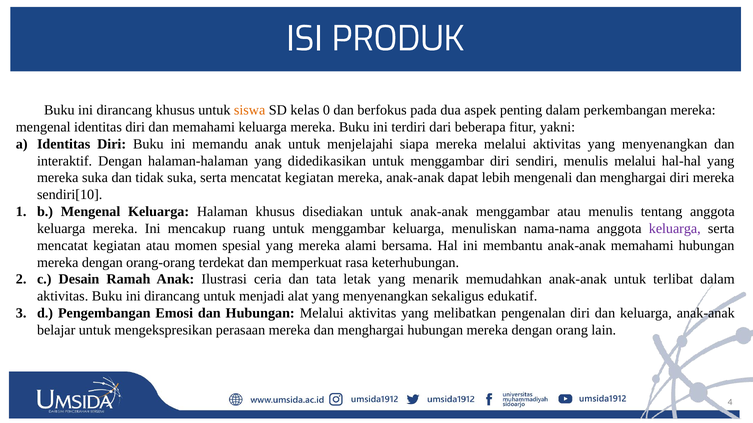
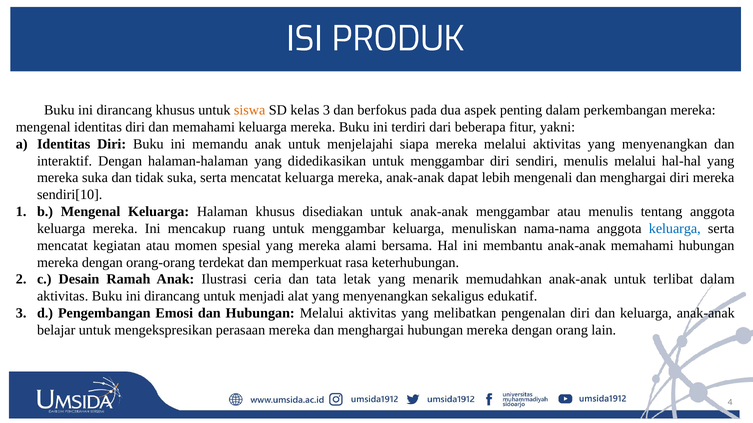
kelas 0: 0 -> 3 (326, 110)
suka serta mencatat kegiatan: kegiatan -> keluarga (309, 178)
keluarga colour: purple -> blue (675, 229)
